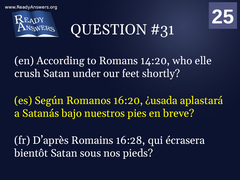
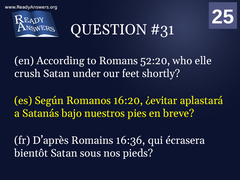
14:20: 14:20 -> 52:20 (155, 61)
¿usada: ¿usada -> ¿evitar (161, 101)
16:28: 16:28 -> 16:36 (131, 140)
